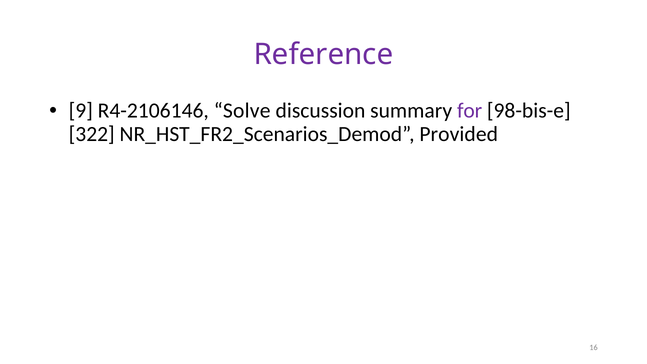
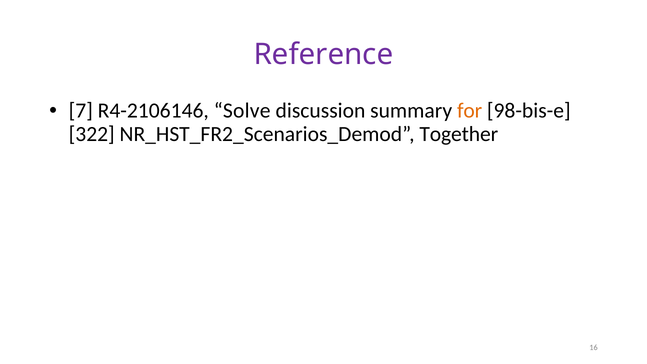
9: 9 -> 7 (81, 111)
for colour: purple -> orange (470, 111)
Provided: Provided -> Together (459, 134)
